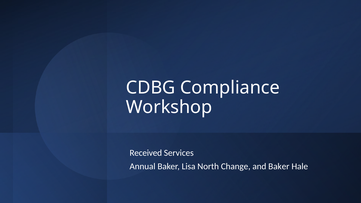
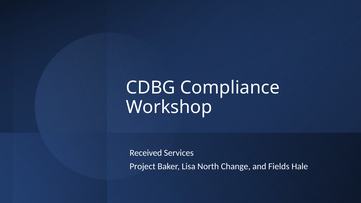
Annual: Annual -> Project (143, 167)
and Baker: Baker -> Fields (279, 167)
